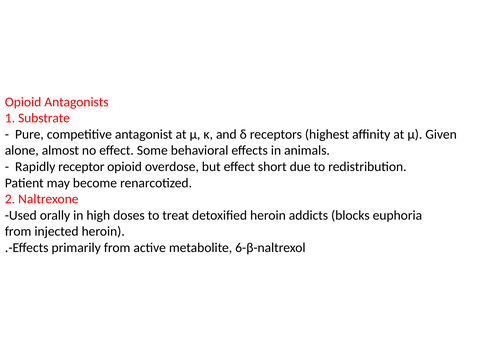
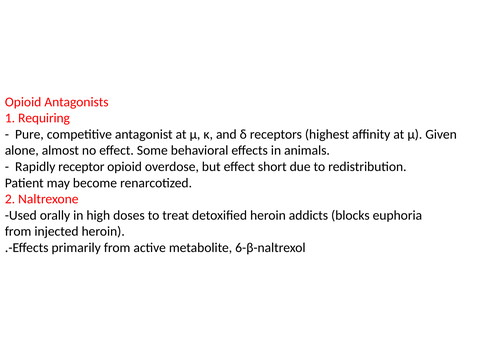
Substrate: Substrate -> Requiring (44, 118)
